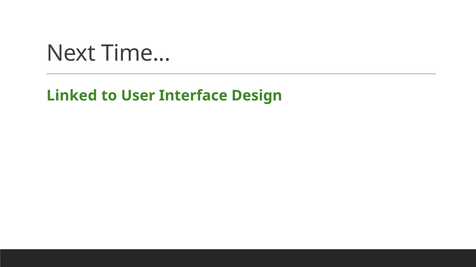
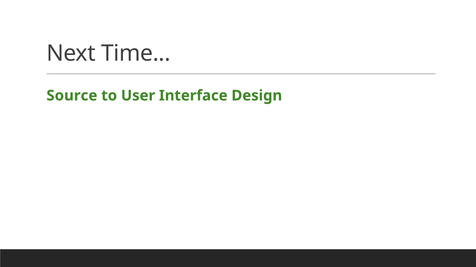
Linked: Linked -> Source (72, 96)
